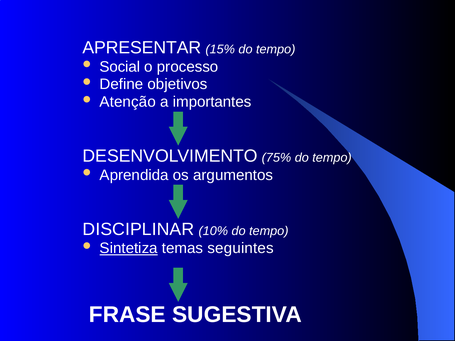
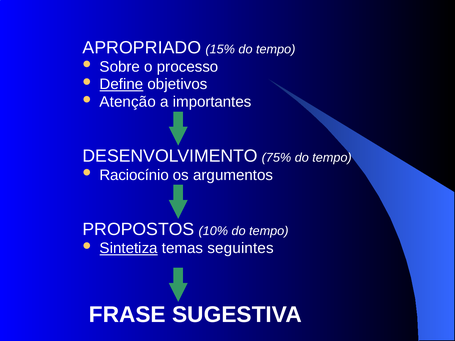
APRESENTAR: APRESENTAR -> APROPRIADO (142, 48)
Social: Social -> Sobre (120, 67)
Define underline: none -> present (121, 84)
Aprendida: Aprendida -> Raciocínio (134, 175)
DISCIPLINAR: DISCIPLINAR -> PROPOSTOS (138, 230)
